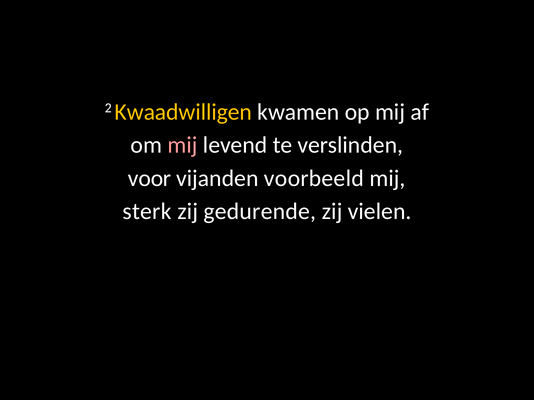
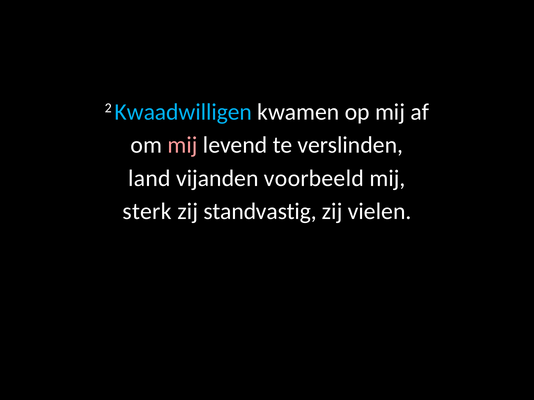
Kwaadwilligen colour: yellow -> light blue (183, 112)
voor: voor -> land (149, 178)
gedurende: gedurende -> standvastig (260, 212)
